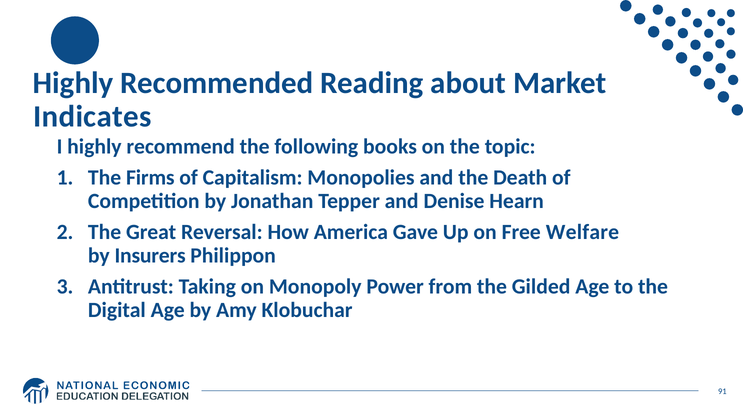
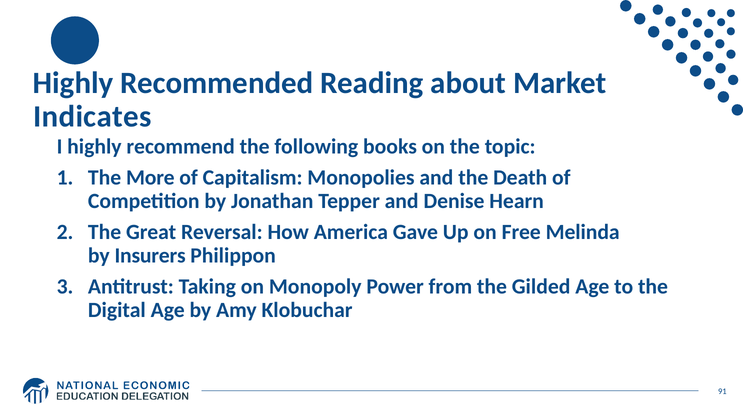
Firms: Firms -> More (150, 178)
Welfare: Welfare -> Melinda (583, 232)
